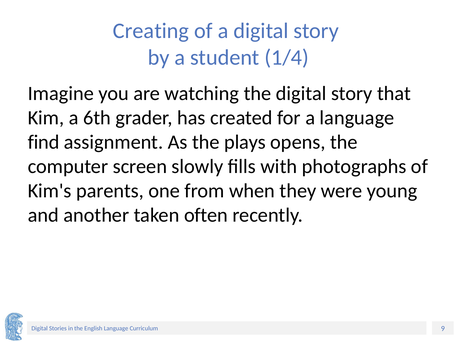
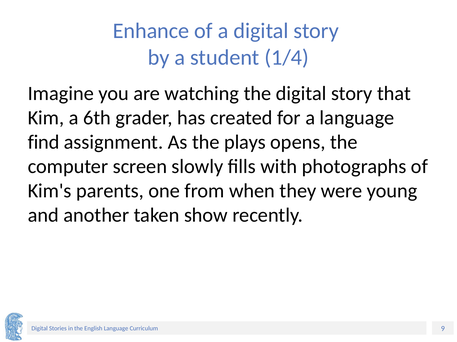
Creating: Creating -> Enhance (151, 31)
often: often -> show (206, 216)
